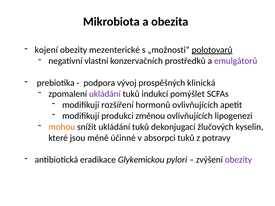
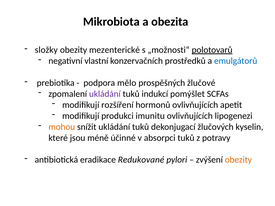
kojení: kojení -> složky (46, 50)
emulgátorů colour: purple -> blue (236, 61)
vývoj: vývoj -> mělo (127, 83)
klinická: klinická -> žlučové (201, 83)
změnou: změnou -> imunitu (150, 116)
Glykemickou: Glykemickou -> Redukované (141, 160)
obezity colour: purple -> orange (238, 160)
